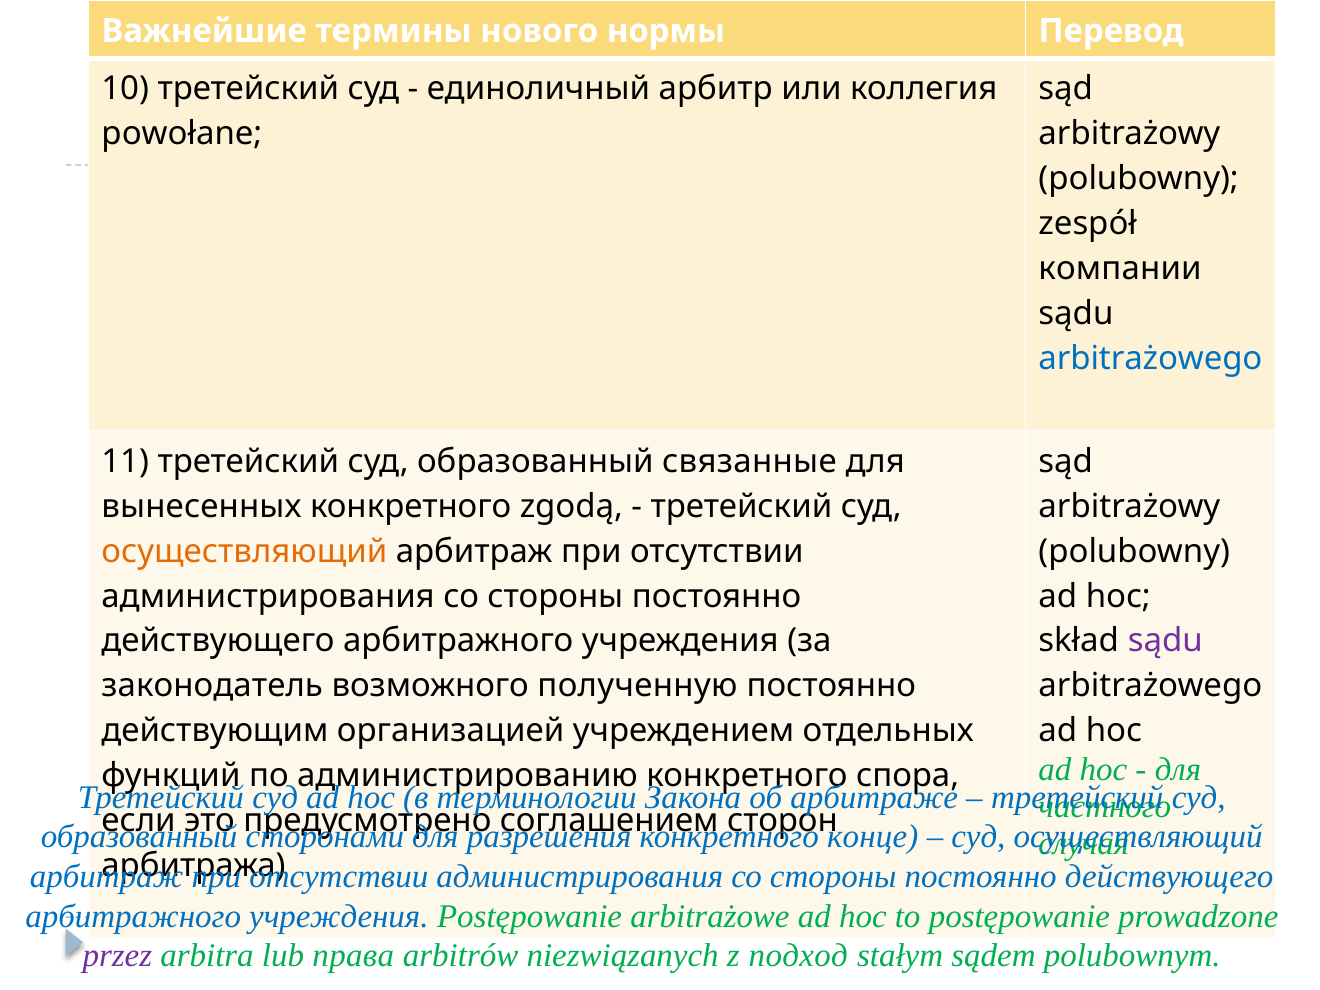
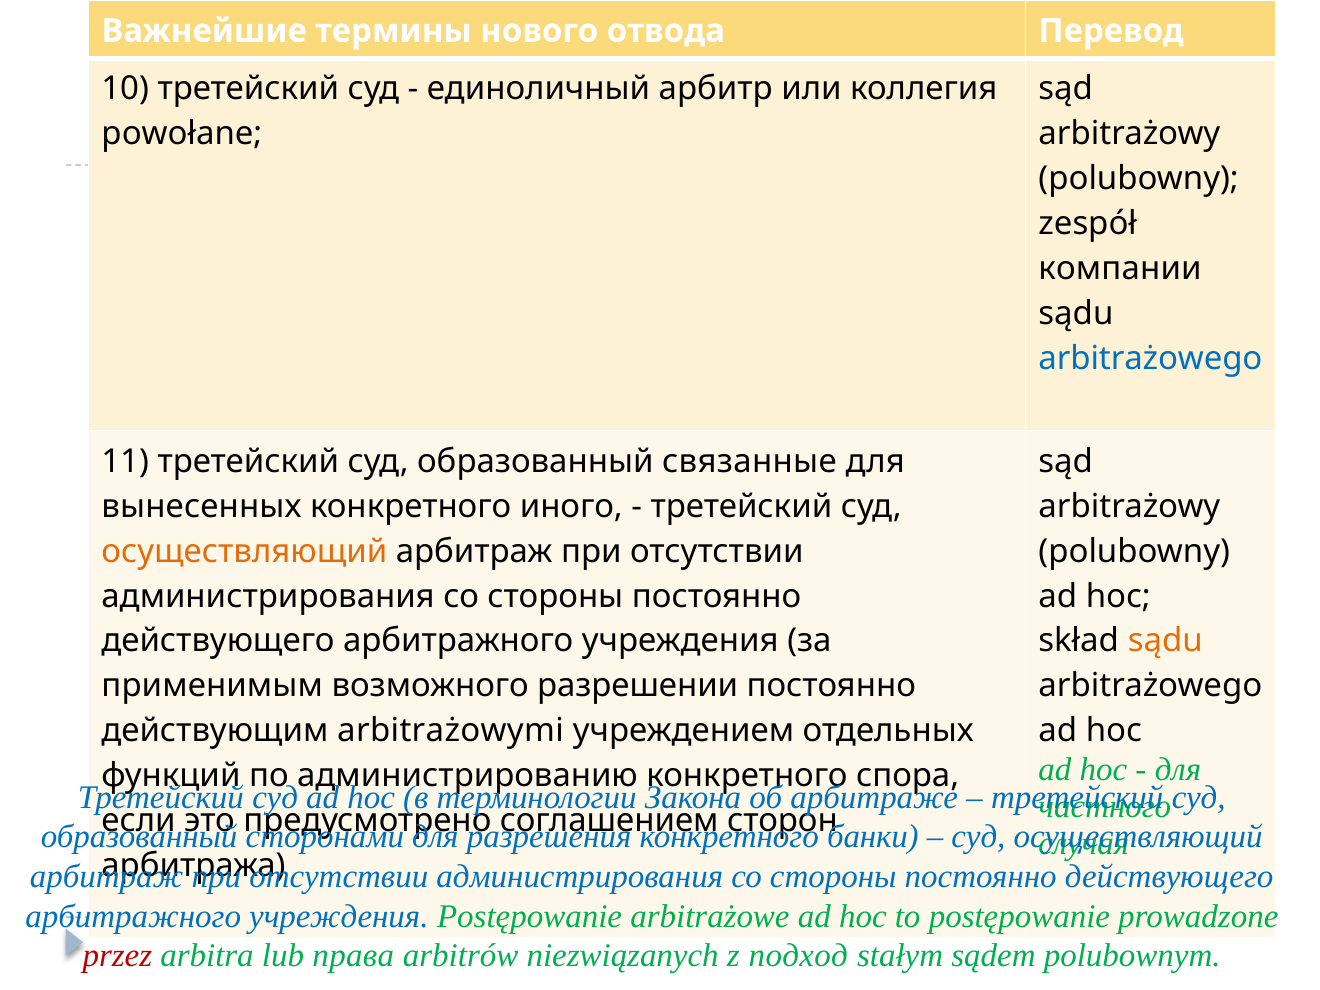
нормы: нормы -> отвода (666, 31)
zgodą: zgodą -> иного (571, 506)
sądu colour: purple -> orange (1165, 641)
законодатель: законодатель -> применимым (212, 686)
полученную: полученную -> разрешении (638, 686)
организацией: организацией -> arbitrażowymi (451, 731)
конце: конце -> банки (873, 837)
przez colour: purple -> red (117, 956)
